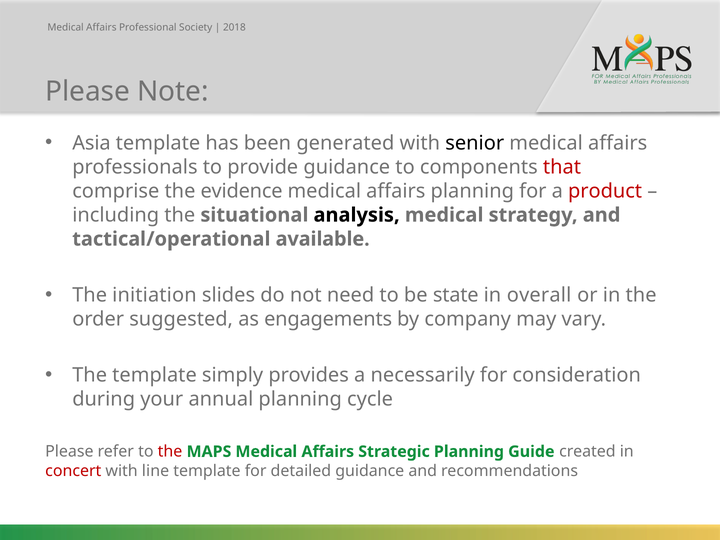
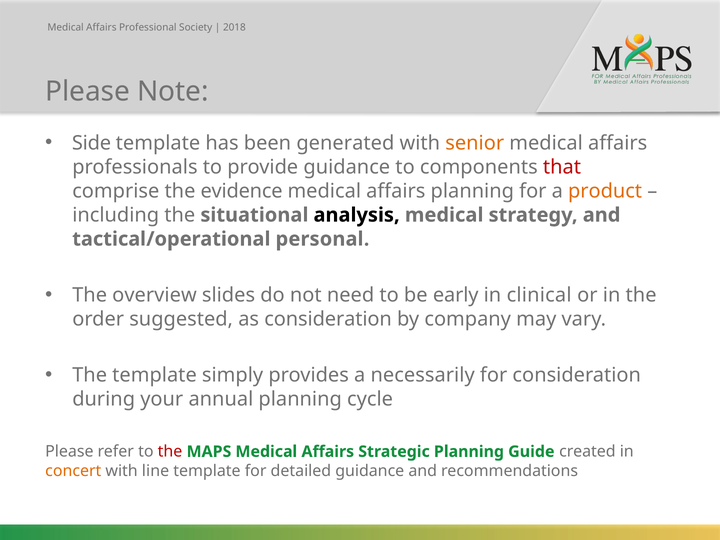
Asia: Asia -> Side (91, 143)
senior colour: black -> orange (475, 143)
product colour: red -> orange (605, 191)
available: available -> personal (322, 239)
initiation: initiation -> overview (154, 295)
state: state -> early (456, 295)
overall: overall -> clinical (539, 295)
as engagements: engagements -> consideration (328, 319)
concert colour: red -> orange (73, 471)
